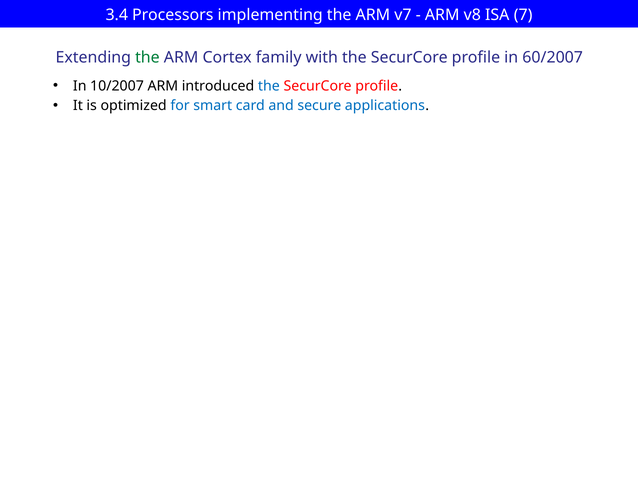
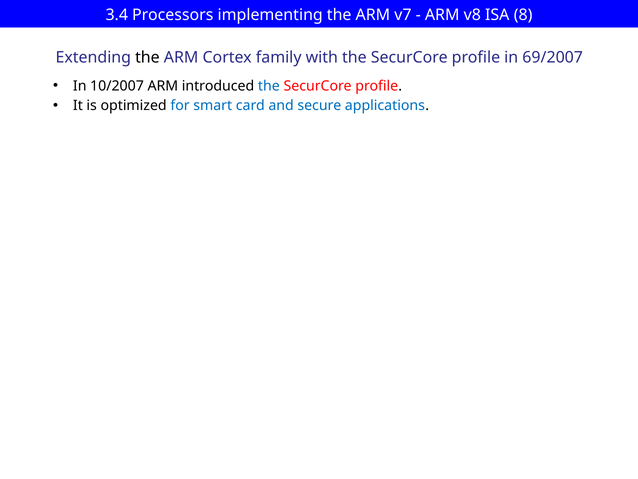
7: 7 -> 8 (523, 15)
the colour: green -> black (147, 58)
60/2007: 60/2007 -> 69/2007 (553, 58)
